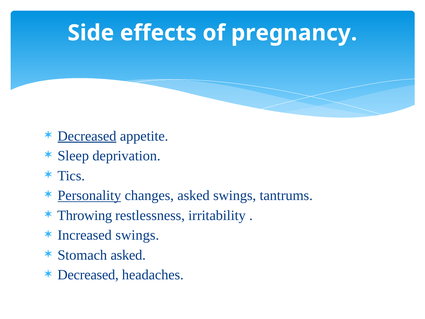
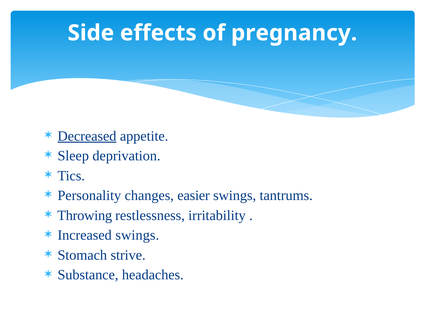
Personality underline: present -> none (89, 195)
changes asked: asked -> easier (194, 195)
Stomach asked: asked -> strive (128, 255)
Decreased: Decreased -> Substance (88, 275)
